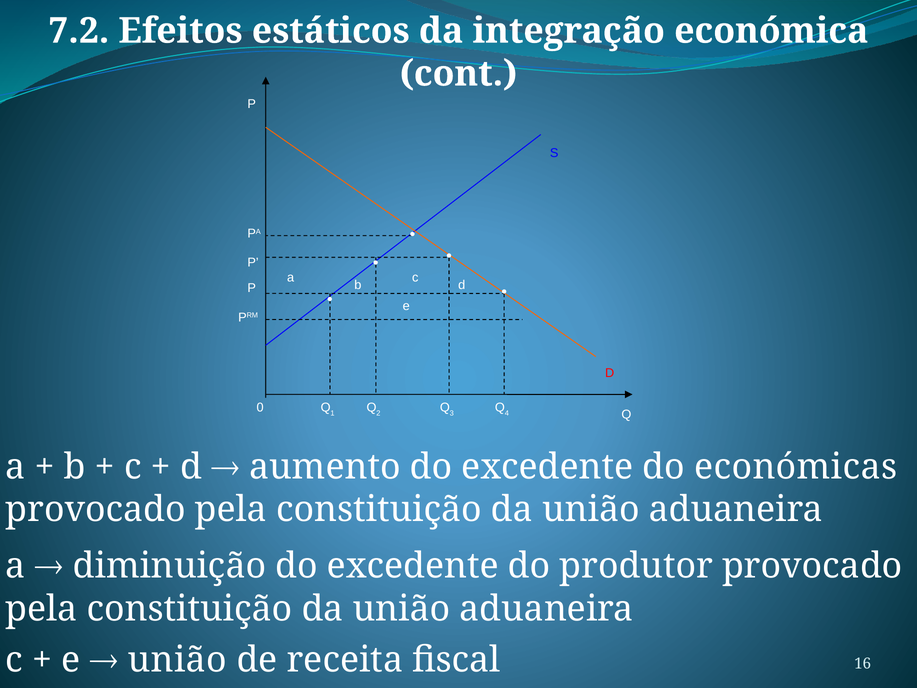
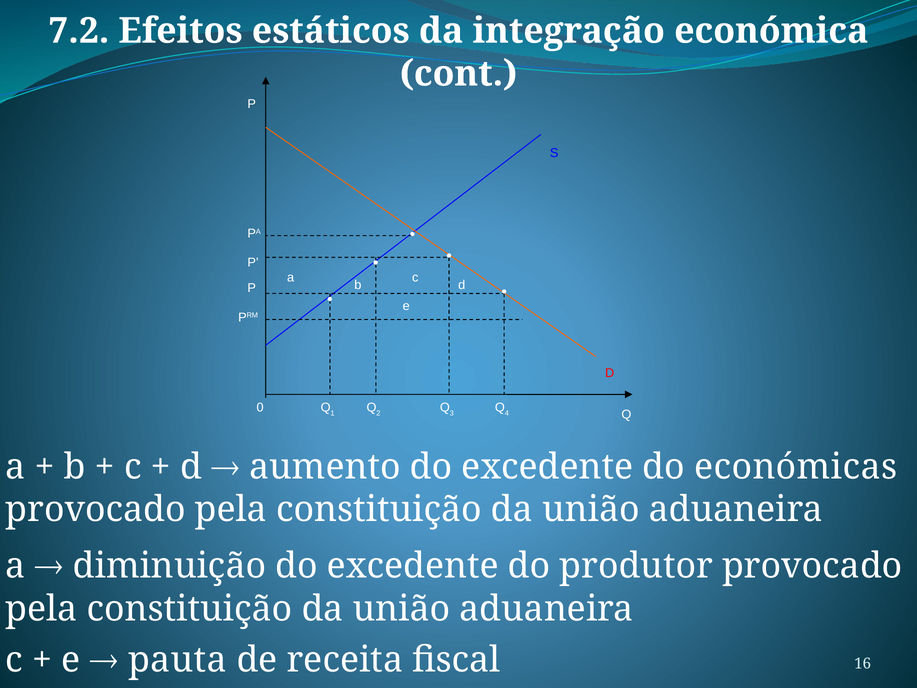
união: união -> pauta (177, 660)
